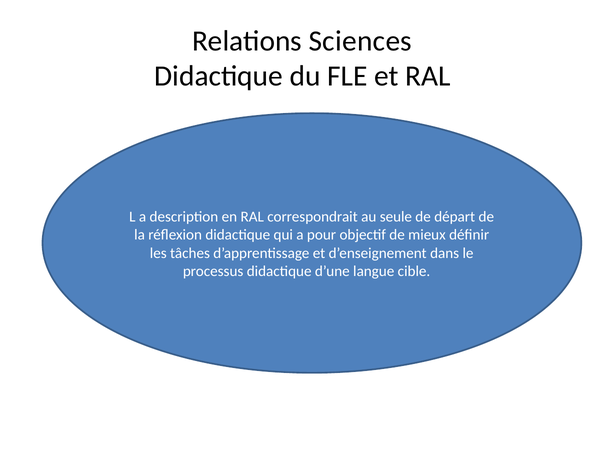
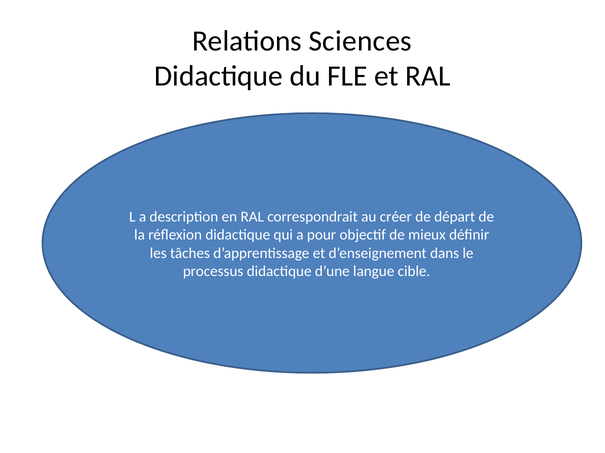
seule: seule -> créer (396, 217)
